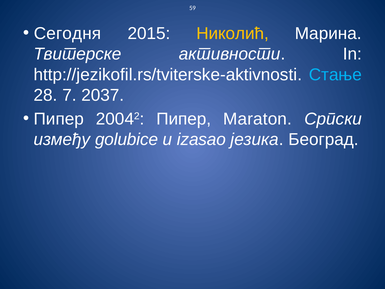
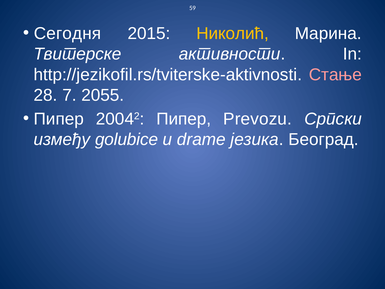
Стање colour: light blue -> pink (335, 75)
2037: 2037 -> 2055 (103, 95)
Maraton: Maraton -> Prevozu (258, 119)
izasao: izasao -> drame (201, 139)
